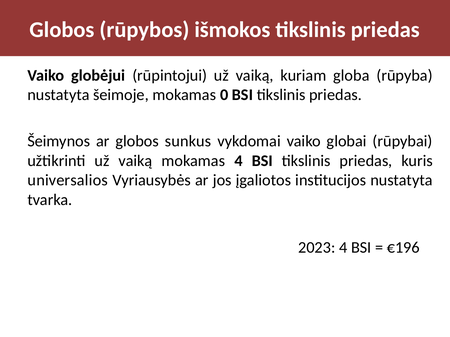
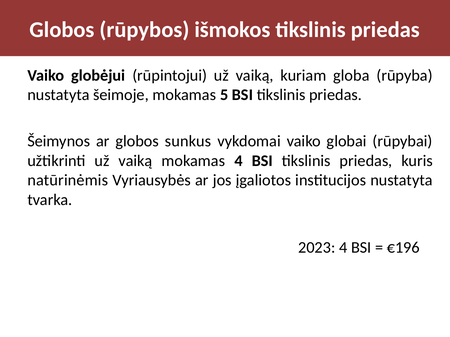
0: 0 -> 5 (224, 95)
universalios: universalios -> natūrinėmis (68, 180)
